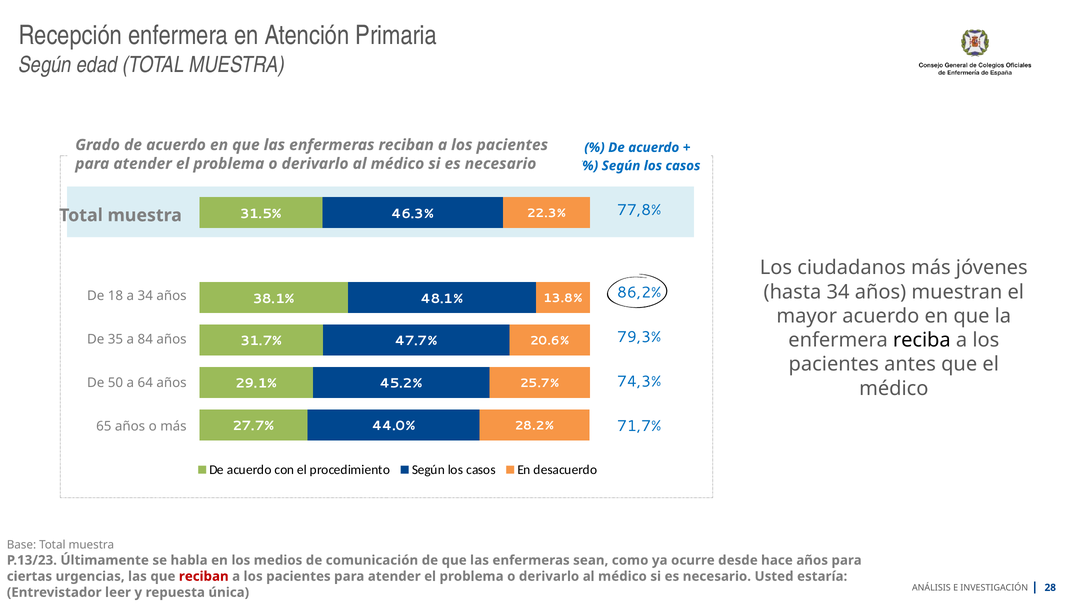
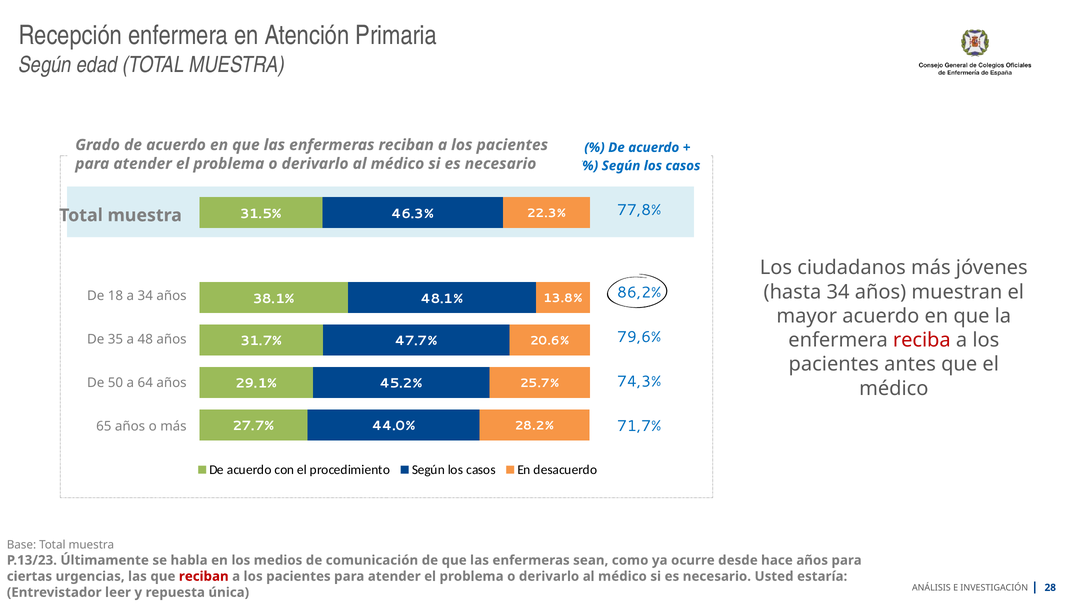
79,3%: 79,3% -> 79,6% (639, 337)
reciba colour: black -> red (922, 340)
84: 84 -> 48 (145, 339)
